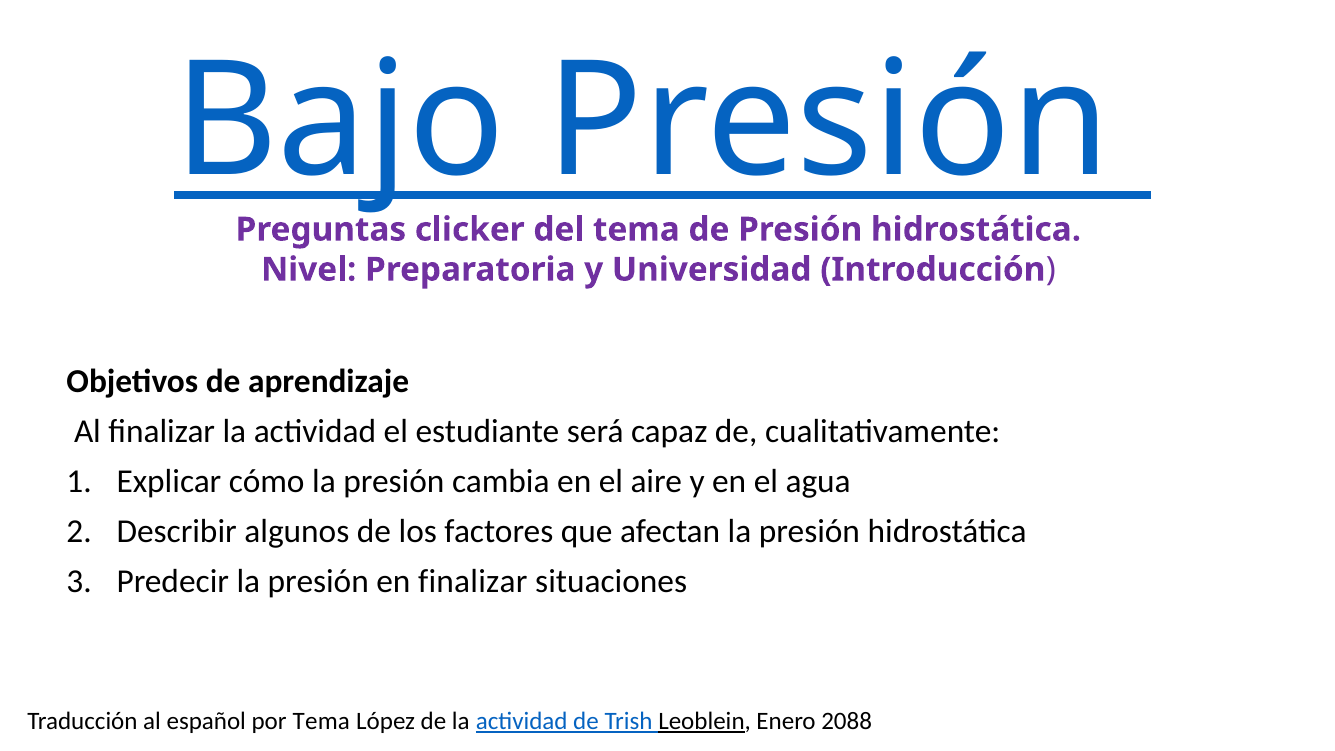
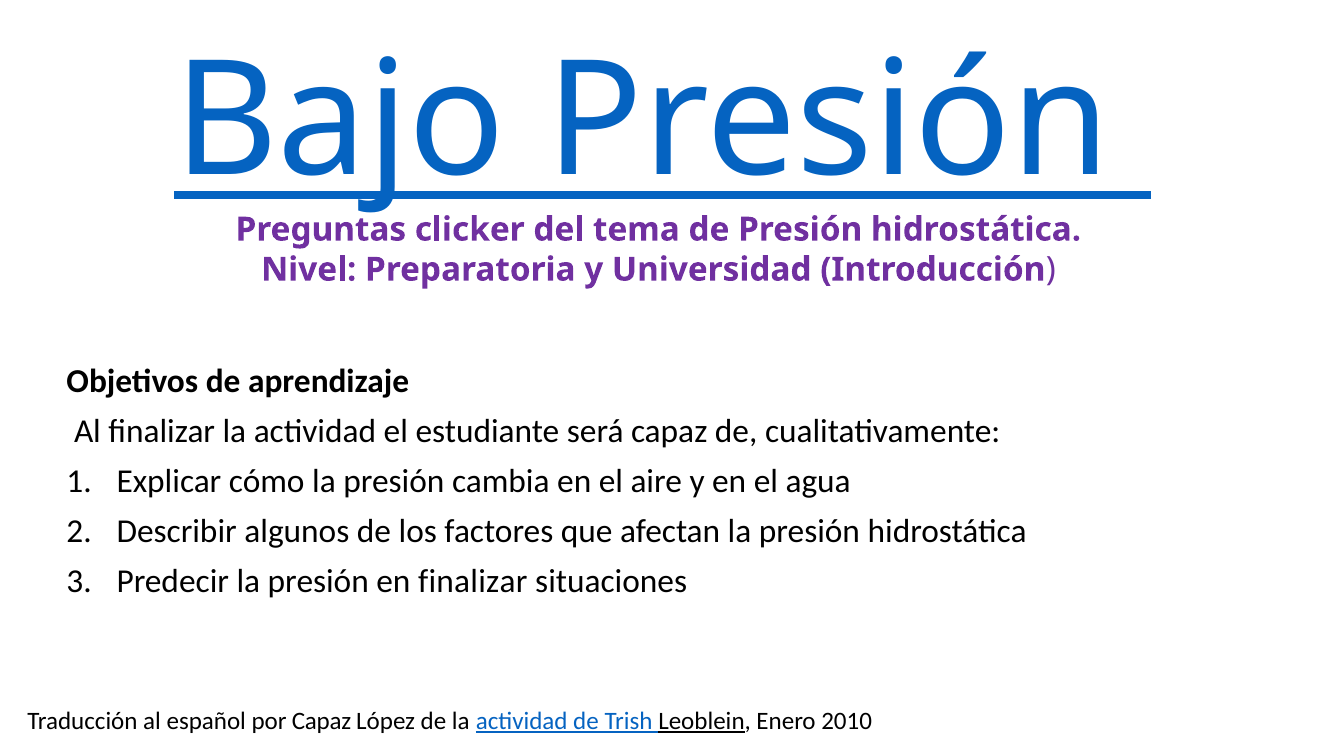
por Tema: Tema -> Capaz (322, 721)
2088: 2088 -> 2010 (847, 721)
